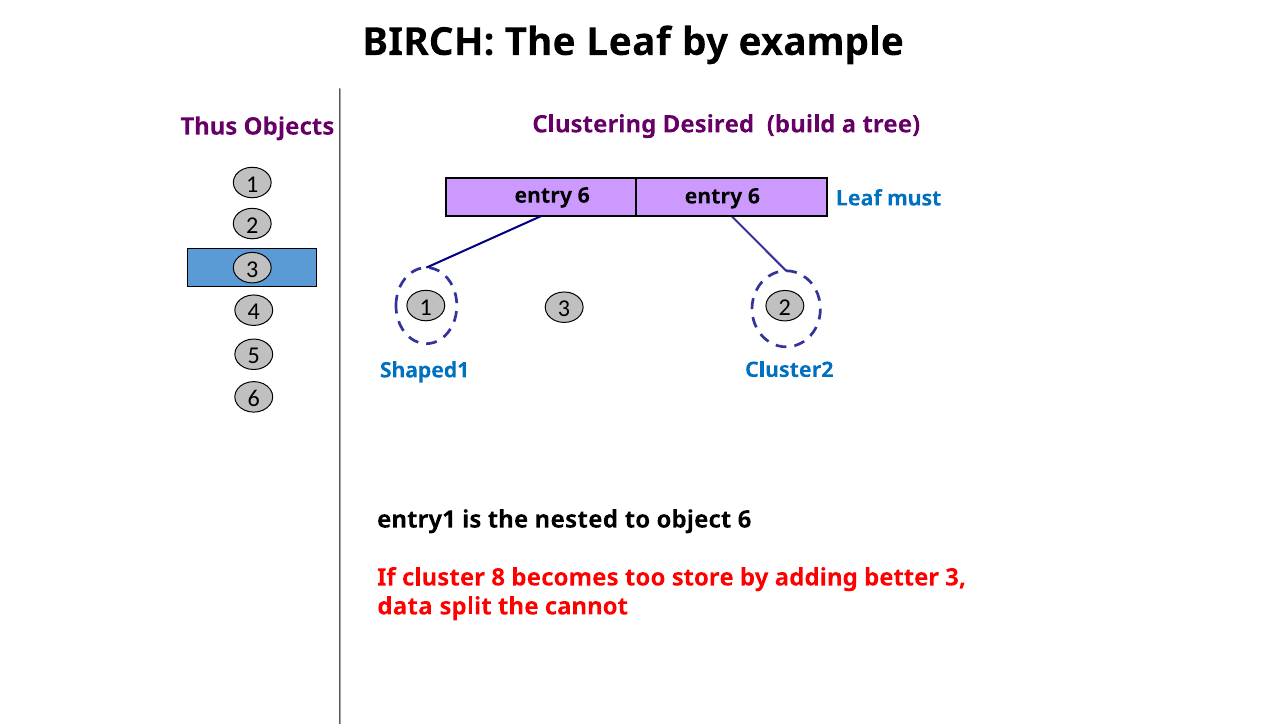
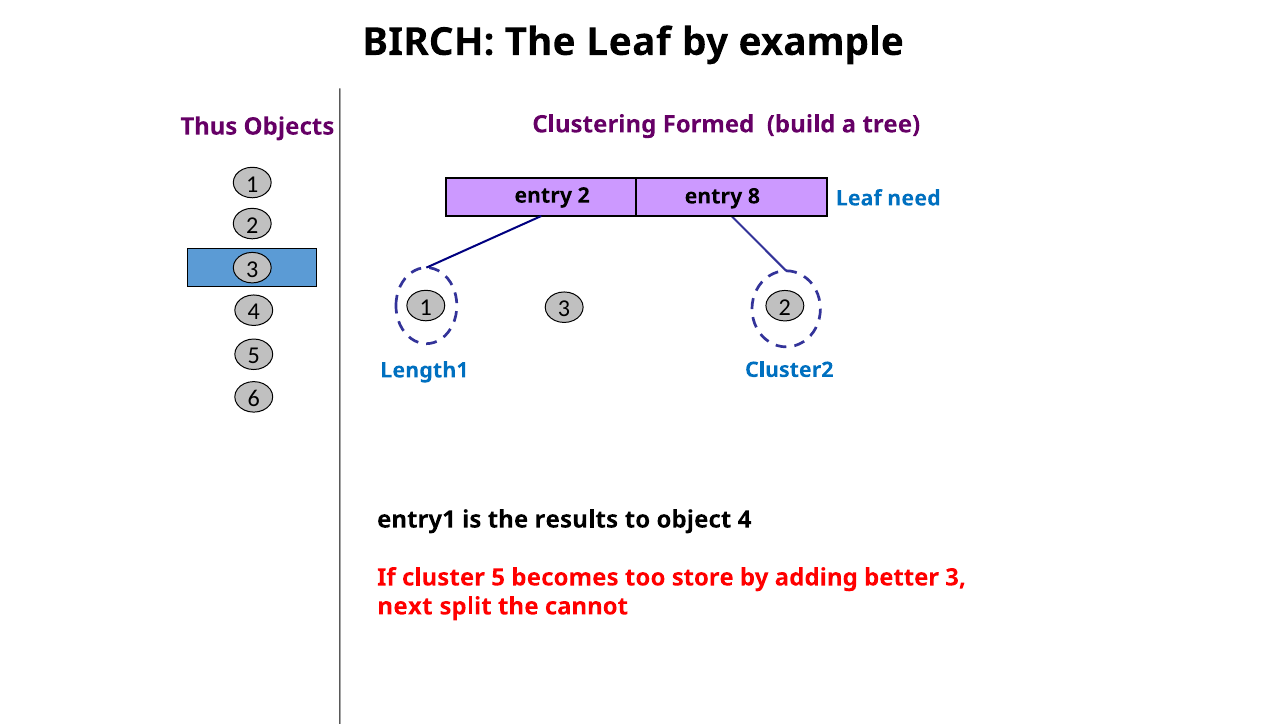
Desired: Desired -> Formed (708, 125)
6: 6 -> 2 (584, 196)
6: 6 -> 8 (754, 197)
must: must -> need (914, 199)
Shaped1: Shaped1 -> Length1 (424, 371)
nested: nested -> results (576, 520)
object 6: 6 -> 4 (745, 520)
cluster 8: 8 -> 5 (498, 578)
data: data -> next (405, 607)
